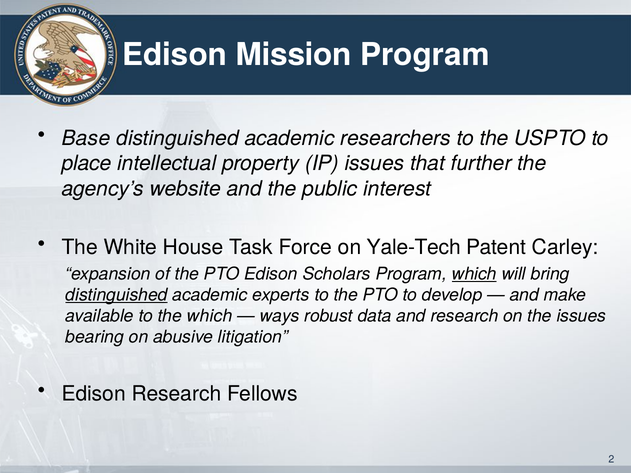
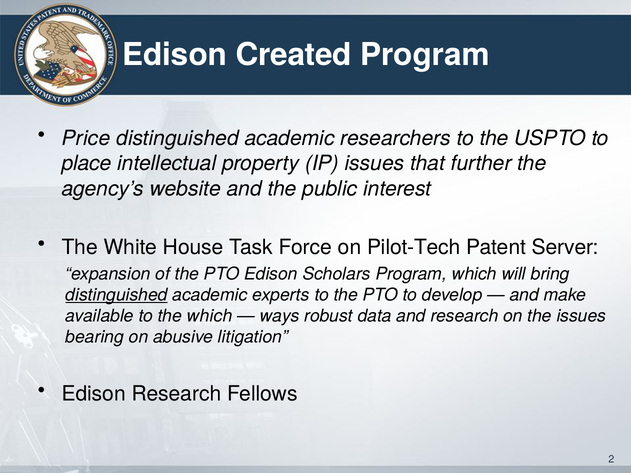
Mission: Mission -> Created (294, 55)
Base: Base -> Price (86, 138)
Yale-Tech: Yale-Tech -> Pilot-Tech (414, 248)
Carley: Carley -> Server (565, 248)
which underline: present -> none (474, 274)
